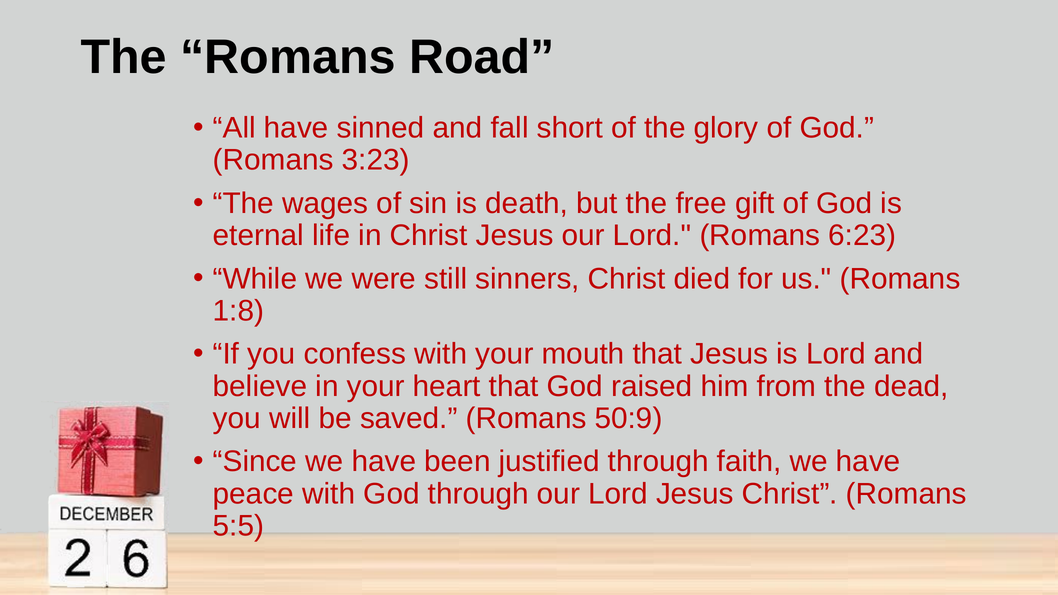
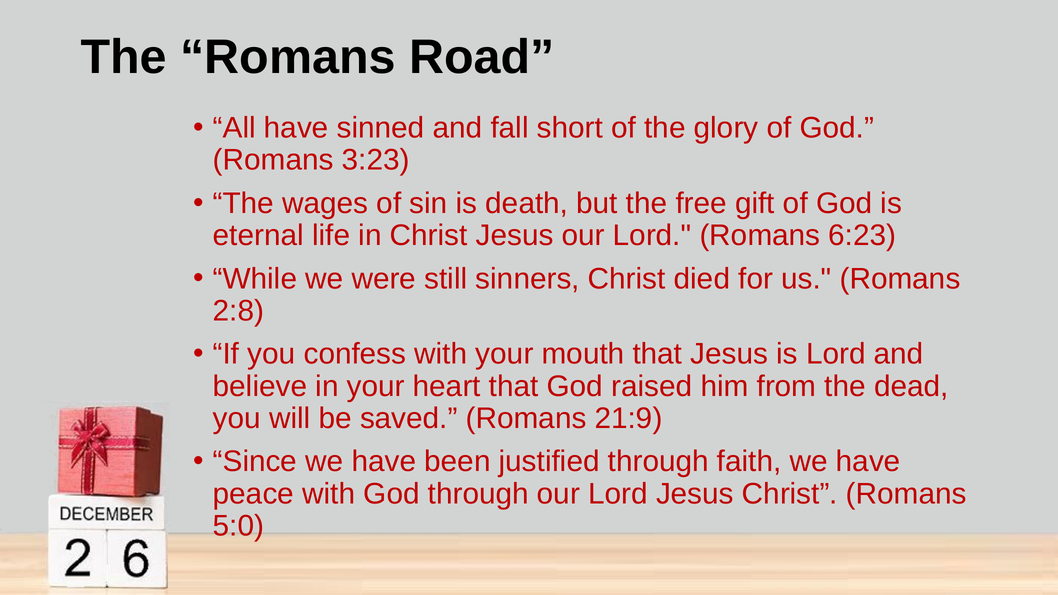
1:8: 1:8 -> 2:8 (239, 311)
50:9: 50:9 -> 21:9 (629, 418)
5:5: 5:5 -> 5:0 (239, 526)
